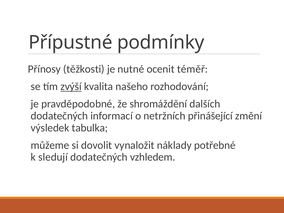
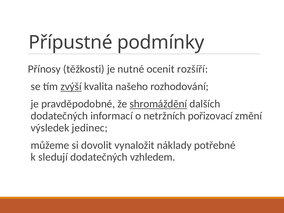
téměř: téměř -> rozšíří (193, 69)
shromáždění underline: none -> present (158, 104)
přinášející: přinášející -> pořizovací (210, 116)
tabulka: tabulka -> jedinec (90, 128)
